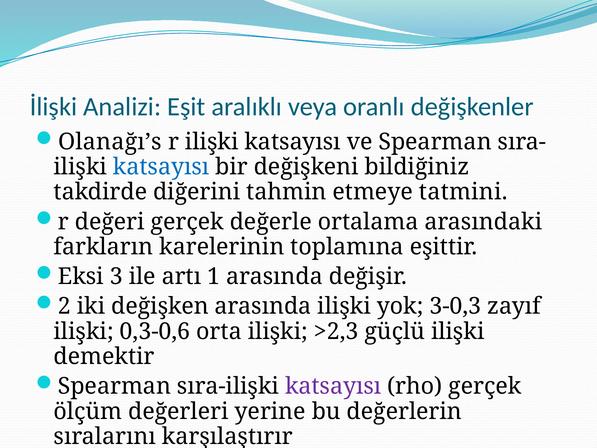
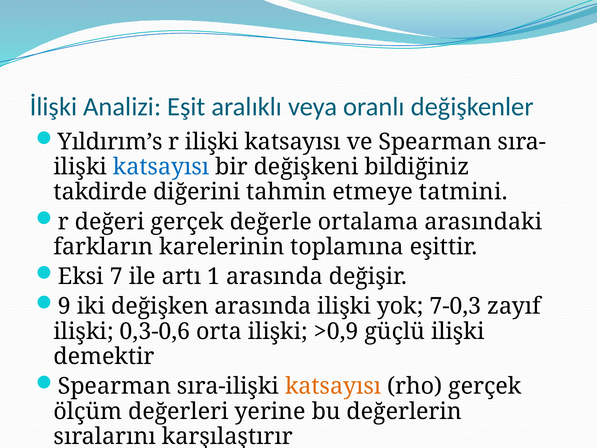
Olanağı’s: Olanağı’s -> Yıldırım’s (110, 142)
3: 3 -> 7 (116, 276)
2: 2 -> 9 (64, 306)
3-0,3: 3-0,3 -> 7-0,3 (455, 306)
>2,3: >2,3 -> >0,9 (336, 331)
katsayısı colour: purple -> orange (333, 386)
